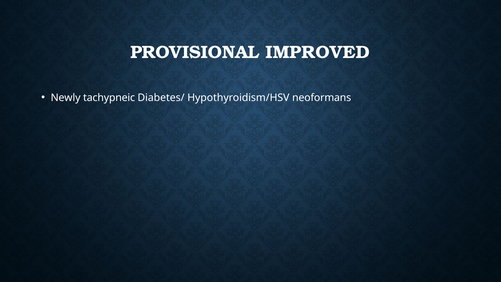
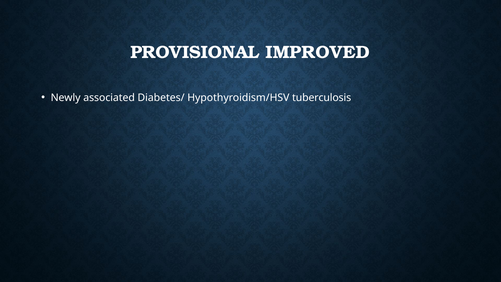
tachypneic: tachypneic -> associated (109, 98)
neoformans: neoformans -> tuberculosis (322, 98)
